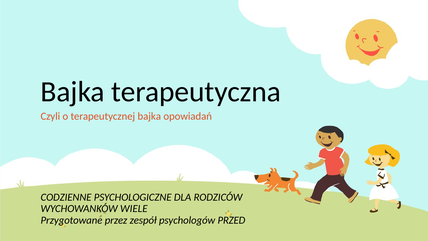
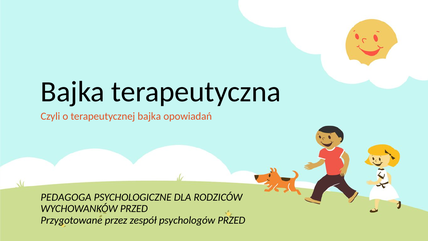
CODZIENNE: CODZIENNE -> PEDAGOGA (66, 197)
WYCHOWANKÓW WIELE: WIELE -> PRZED (134, 209)
